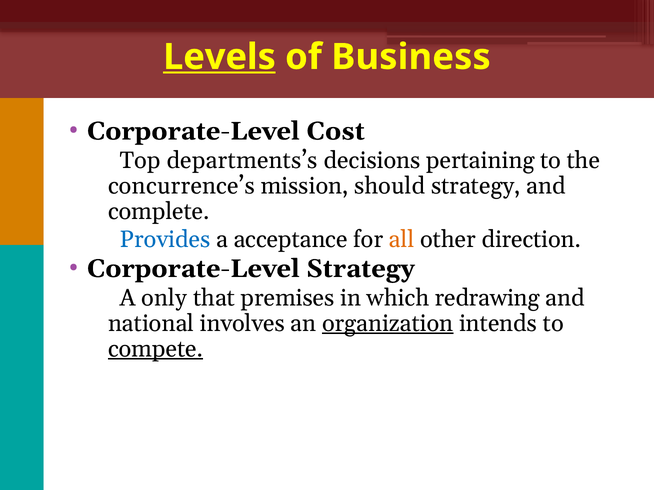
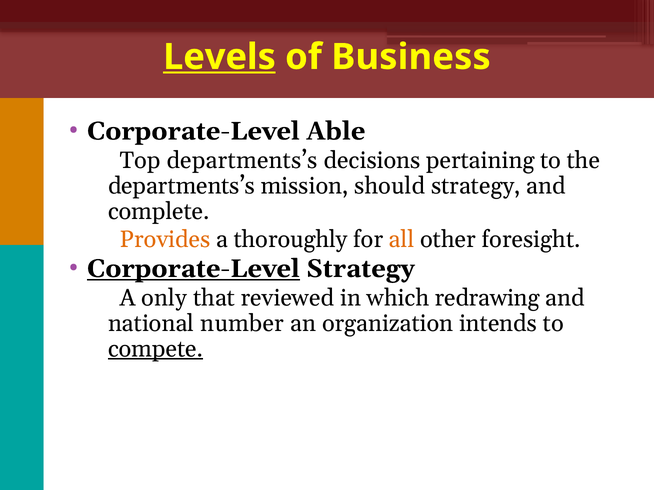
Cost: Cost -> Able (336, 131)
concurrence’s: concurrence’s -> departments’s (182, 186)
Provides colour: blue -> orange (165, 240)
acceptance: acceptance -> thoroughly (291, 240)
direction: direction -> foresight (531, 240)
Corporate-Level underline: none -> present (193, 269)
premises: premises -> reviewed (288, 298)
involves: involves -> number (242, 324)
organization underline: present -> none (388, 324)
